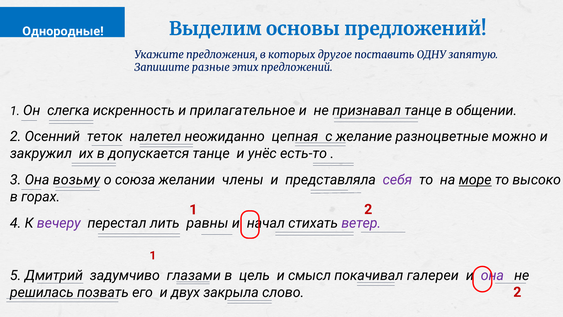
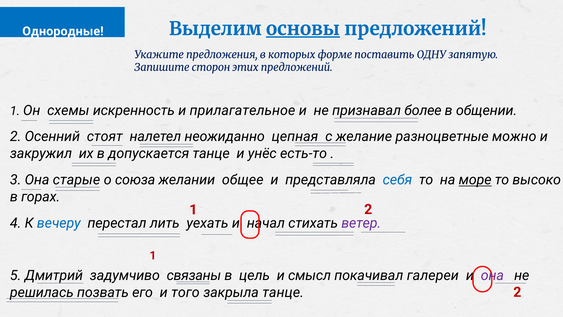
основы underline: none -> present (303, 29)
другое: другое -> форме (335, 55)
разные: разные -> сторон (211, 67)
слегка: слегка -> схемы (68, 110)
признавал танце: танце -> более (423, 110)
теток: теток -> стоят (105, 137)
возьму: возьму -> старые (77, 180)
члены: члены -> общее (243, 180)
себя colour: purple -> blue (397, 180)
вечеру colour: purple -> blue (59, 223)
равны: равны -> уехать (207, 223)
глазами: глазами -> связаны (194, 275)
двух: двух -> того (185, 292)
закрыла слово: слово -> танце (283, 292)
